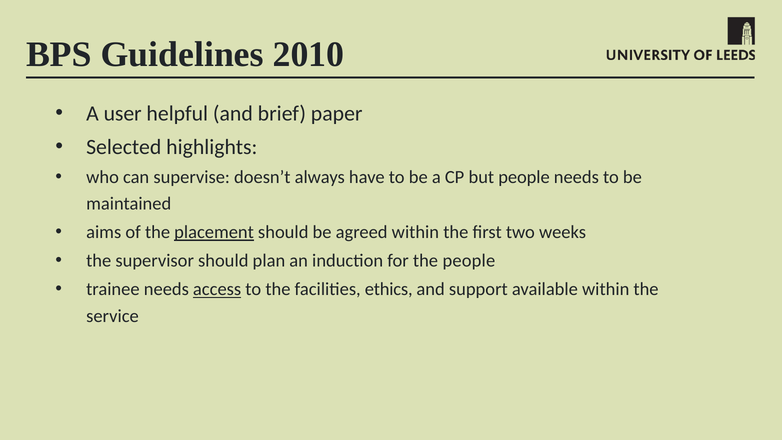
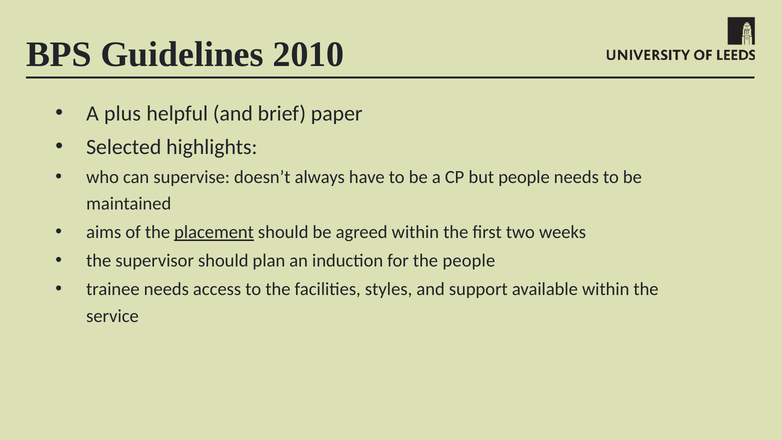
user: user -> plus (123, 114)
access underline: present -> none (217, 289)
ethics: ethics -> styles (389, 289)
